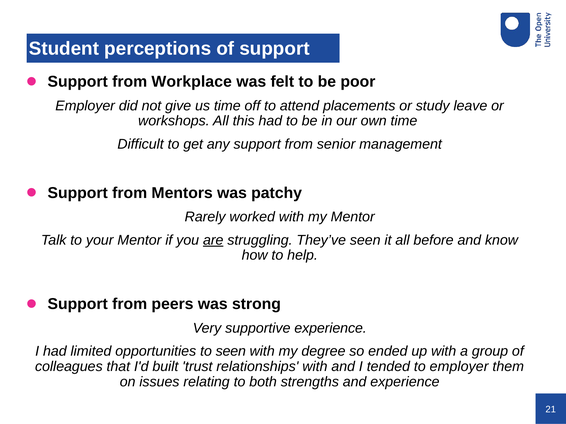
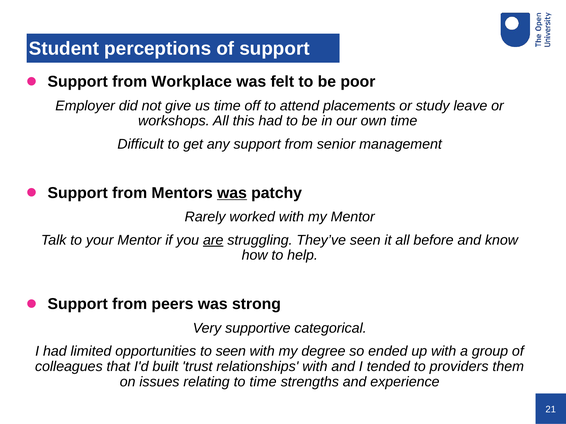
was underline: none -> present (232, 193)
supportive experience: experience -> categorical (331, 328)
to employer: employer -> providers (459, 367)
to both: both -> time (263, 382)
